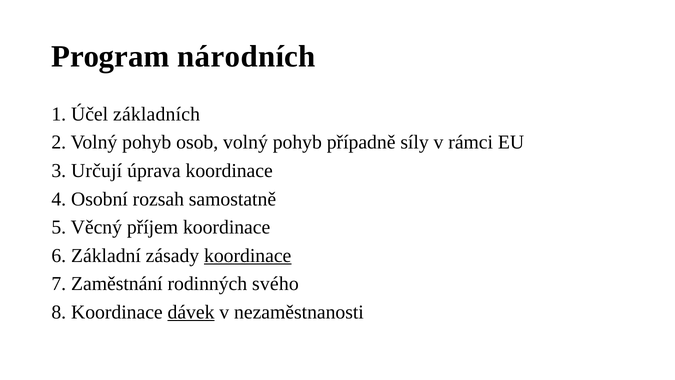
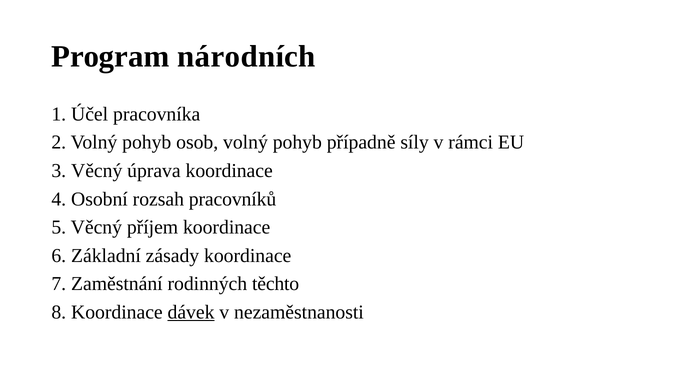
základních: základních -> pracovníka (157, 114)
3 Určují: Určují -> Věcný (97, 171)
samostatně: samostatně -> pracovníků (233, 199)
koordinace underline: present -> none (248, 255)
svého: svého -> těchto (276, 284)
